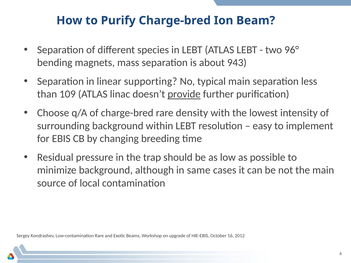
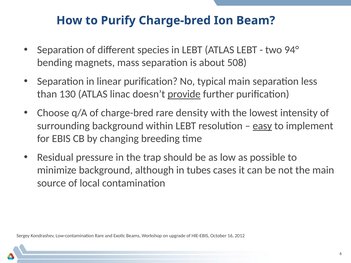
96°: 96° -> 94° (292, 50)
943: 943 -> 508 (237, 63)
linear supporting: supporting -> purification (151, 81)
109: 109 -> 130 (68, 94)
easy underline: none -> present (262, 126)
same: same -> tubes (199, 170)
